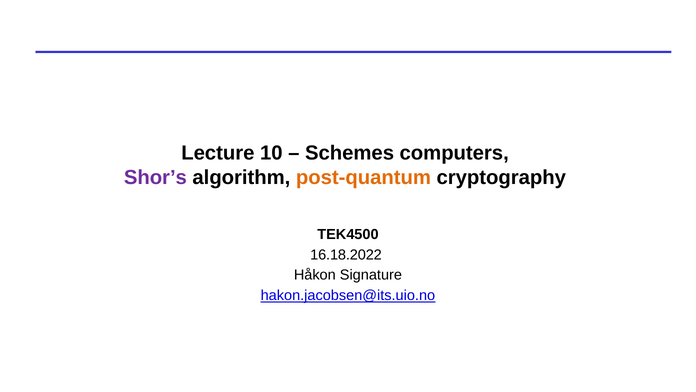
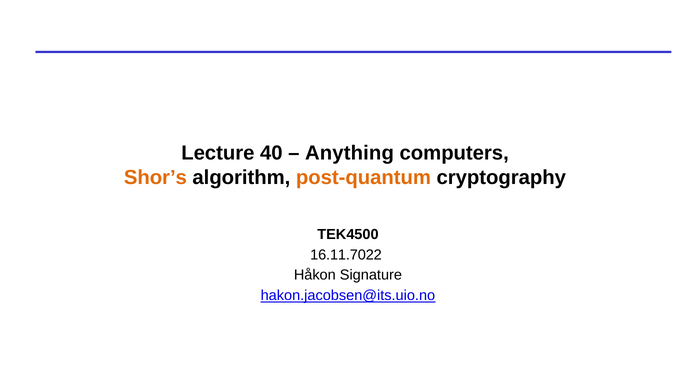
10: 10 -> 40 (271, 153)
Schemes: Schemes -> Anything (349, 153)
Shor’s colour: purple -> orange (155, 177)
16.18.2022: 16.18.2022 -> 16.11.7022 (346, 255)
